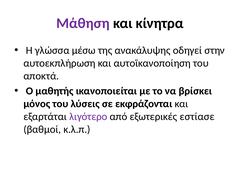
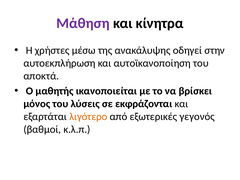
γλώσσα: γλώσσα -> χρήστες (52, 50)
λιγότερο colour: purple -> orange (88, 116)
εστίασε: εστίασε -> γεγονός (197, 116)
